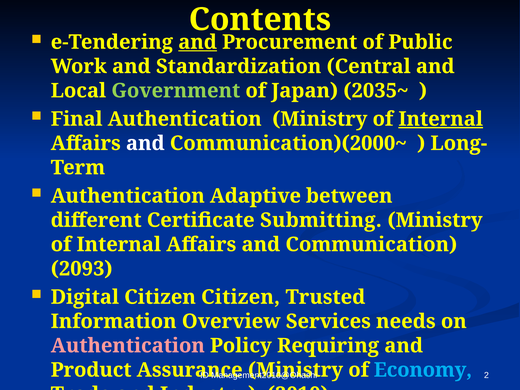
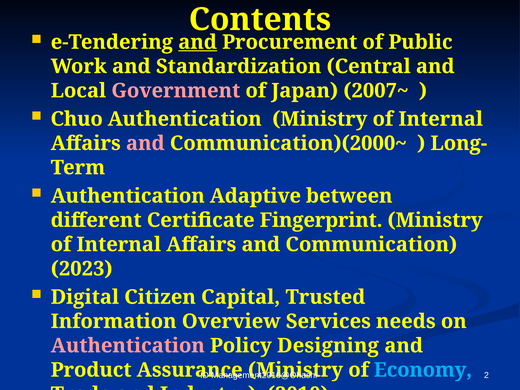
Government colour: light green -> pink (176, 91)
2035~: 2035~ -> 2007~ (376, 91)
Final: Final -> Chuo (77, 119)
Internal underline: present -> none (441, 119)
and colour: white -> pink (145, 143)
Submitting: Submitting -> Fingerprint (321, 220)
2093: 2093 -> 2023 (82, 269)
Citizen Citizen: Citizen -> Capital (241, 297)
Requiring: Requiring -> Designing (328, 346)
